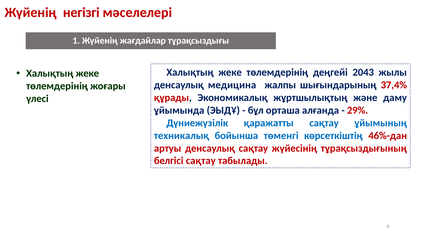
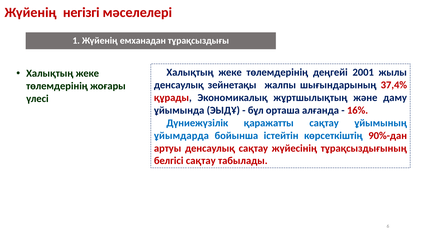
жағдайлар: жағдайлар -> емханадан (143, 41)
2043: 2043 -> 2001 (363, 72)
медицина: медицина -> зейнетақы (232, 85)
29%: 29% -> 16% (358, 110)
техникалық: техникалық -> ұйымдарда (181, 135)
төменгі: төменгі -> істейтін (281, 135)
46%-дан: 46%-дан -> 90%-дан (388, 135)
